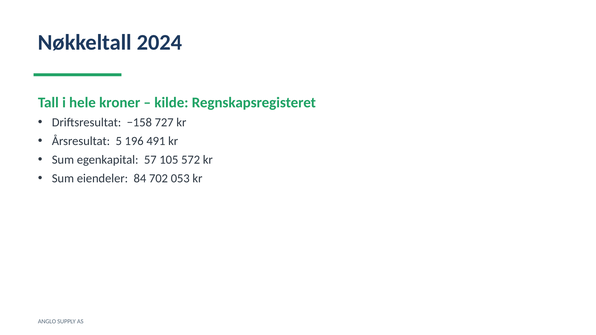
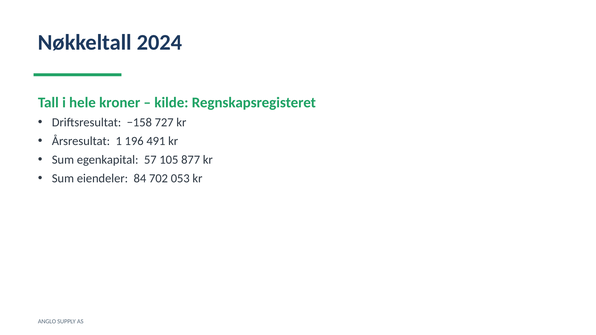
5: 5 -> 1 (119, 141)
572: 572 -> 877 (191, 160)
